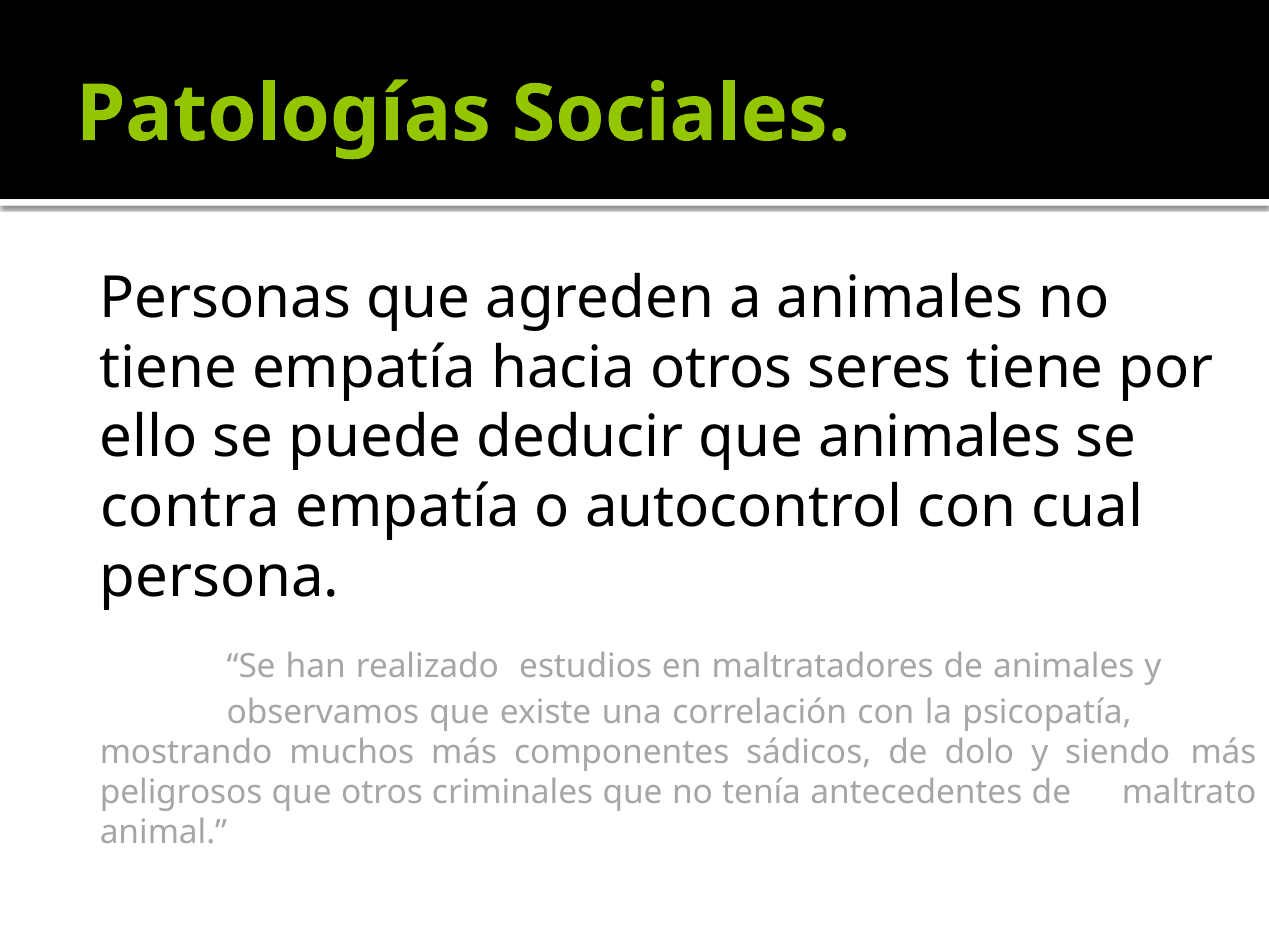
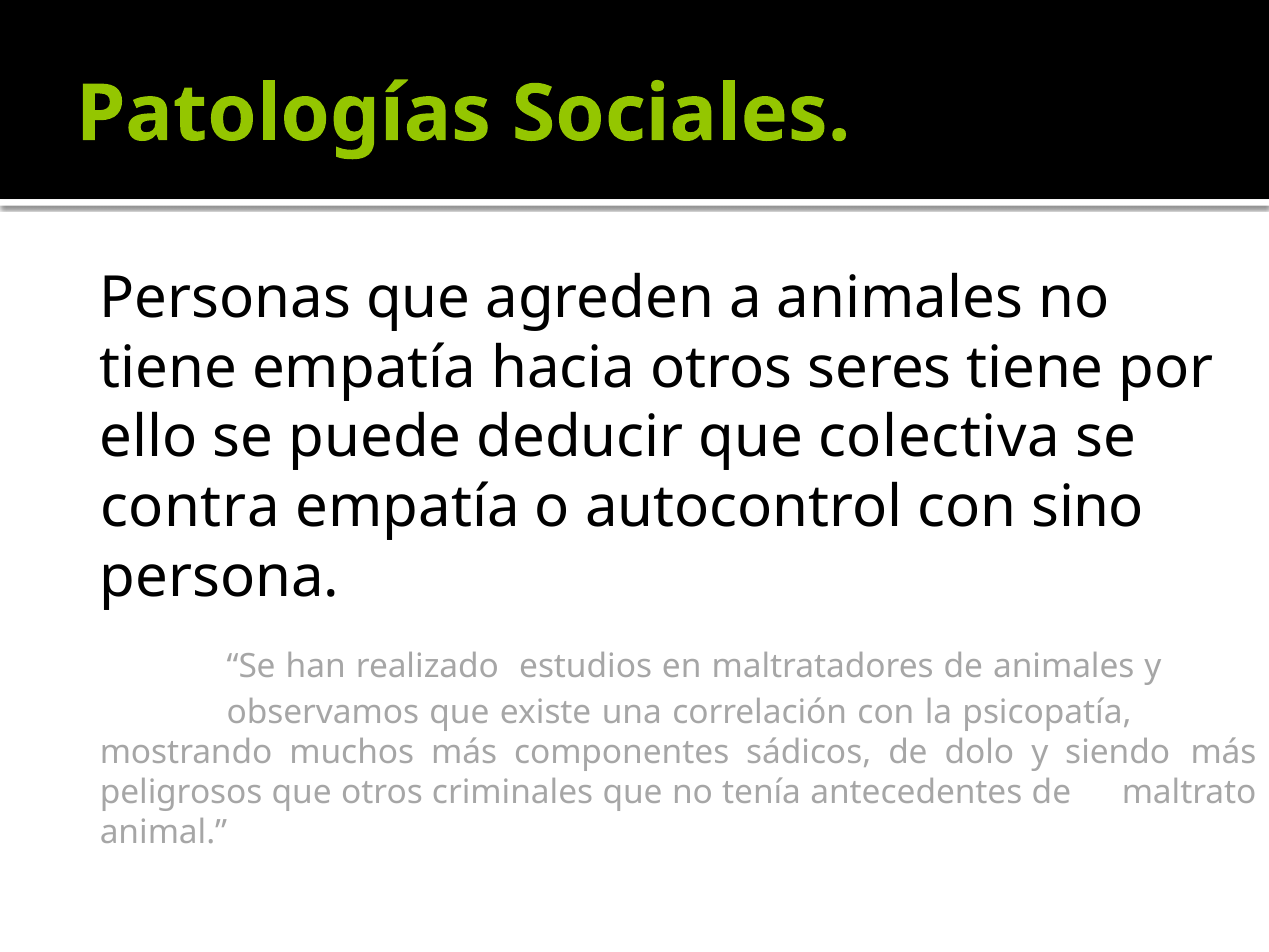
que animales: animales -> colectiva (939, 438)
cual: cual -> sino (1088, 507)
